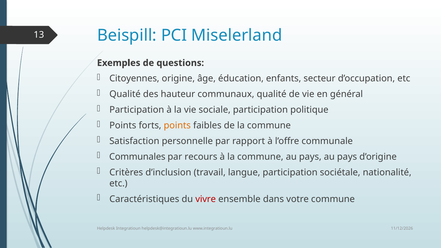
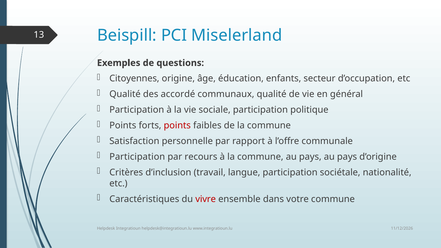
hauteur: hauteur -> accordé (178, 94)
points colour: orange -> red (177, 126)
Communales: Communales -> Participation (137, 157)
